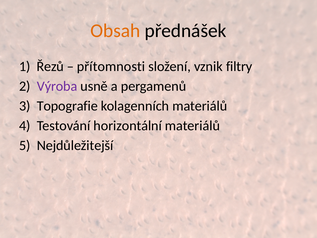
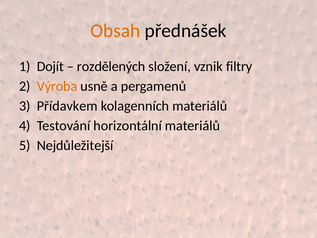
Řezů: Řezů -> Dojít (50, 67)
přítomnosti: přítomnosti -> rozdělených (111, 67)
Výroba colour: purple -> orange (57, 86)
Topografie: Topografie -> Přídavkem (67, 106)
